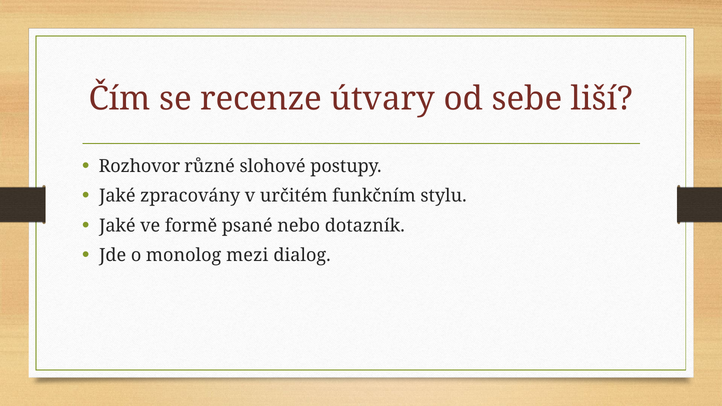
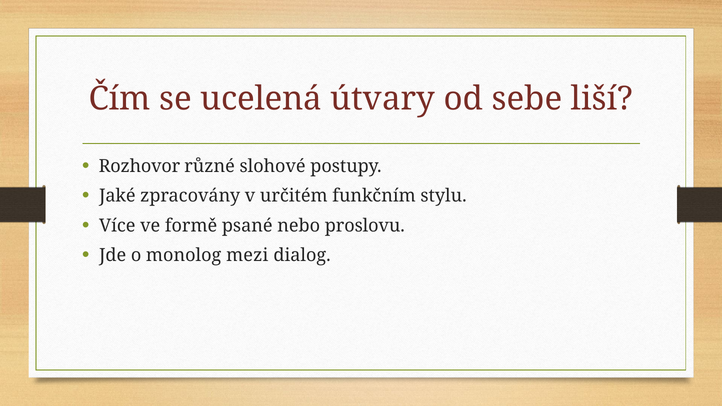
recenze: recenze -> ucelená (261, 99)
Jaké: Jaké -> Více (117, 226)
dotazník: dotazník -> proslovu (365, 226)
